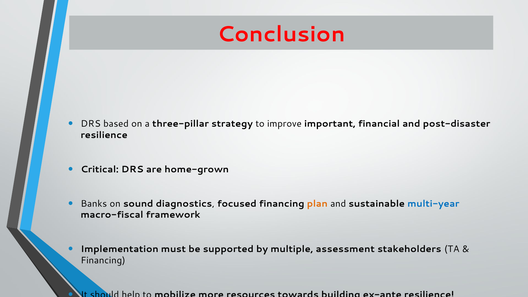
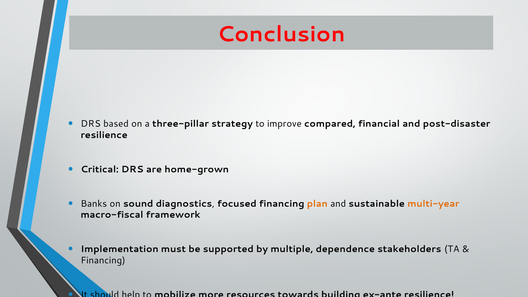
important: important -> compared (330, 124)
multi-year colour: blue -> orange (433, 204)
assessment: assessment -> dependence (345, 249)
